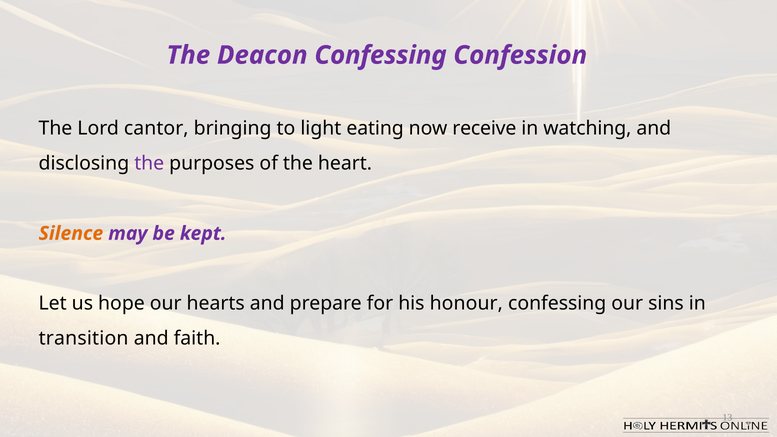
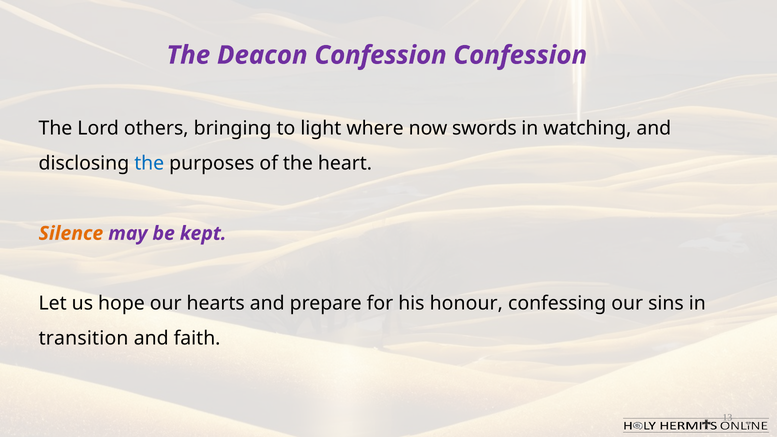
Deacon Confessing: Confessing -> Confession (381, 55)
cantor: cantor -> others (156, 129)
eating: eating -> where (375, 129)
receive: receive -> swords (484, 129)
the colour: purple -> blue (149, 164)
